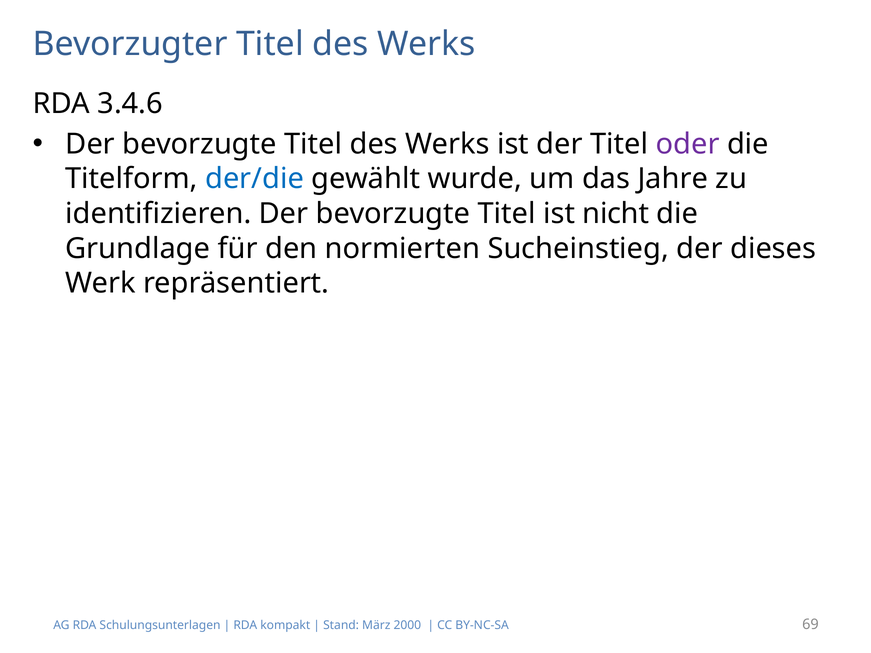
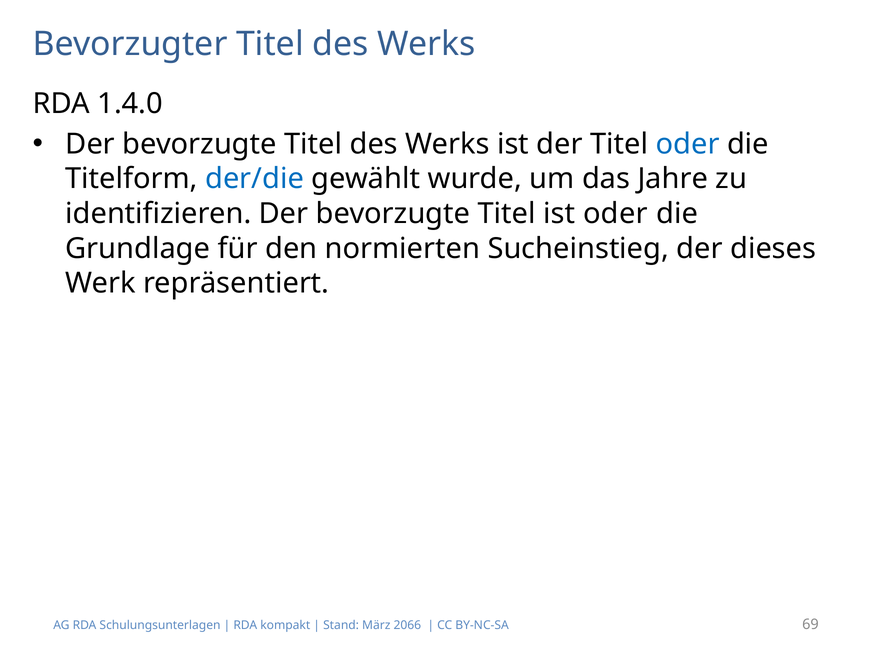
3.4.6: 3.4.6 -> 1.4.0 (130, 104)
oder colour: purple -> blue (688, 144)
ist nicht: nicht -> oder (615, 214)
2000: 2000 -> 2066 (407, 626)
